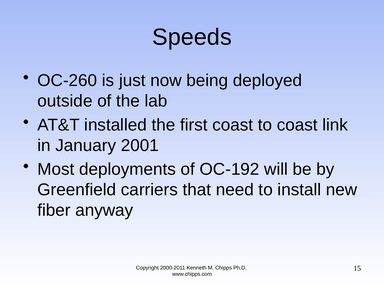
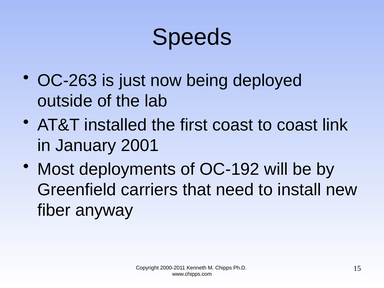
OC-260: OC-260 -> OC-263 (67, 81)
